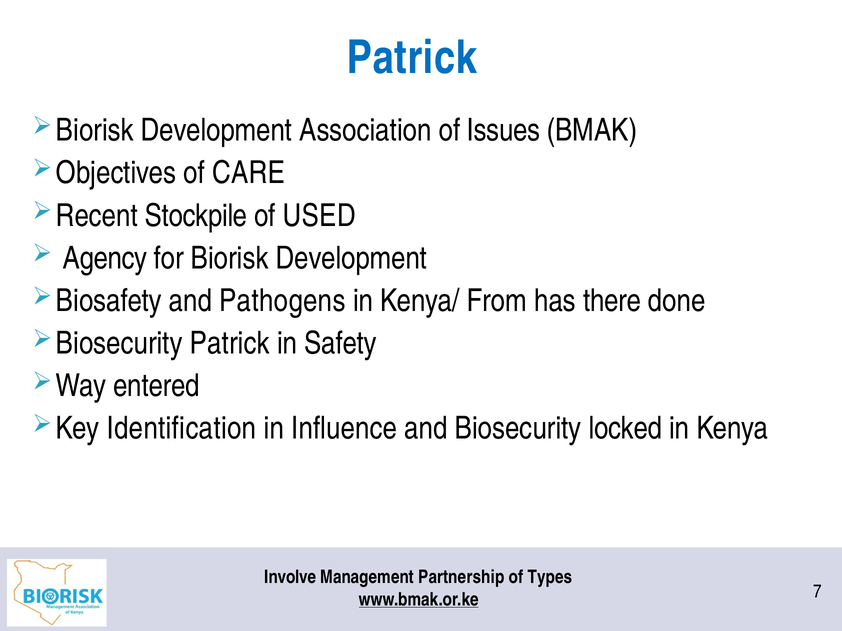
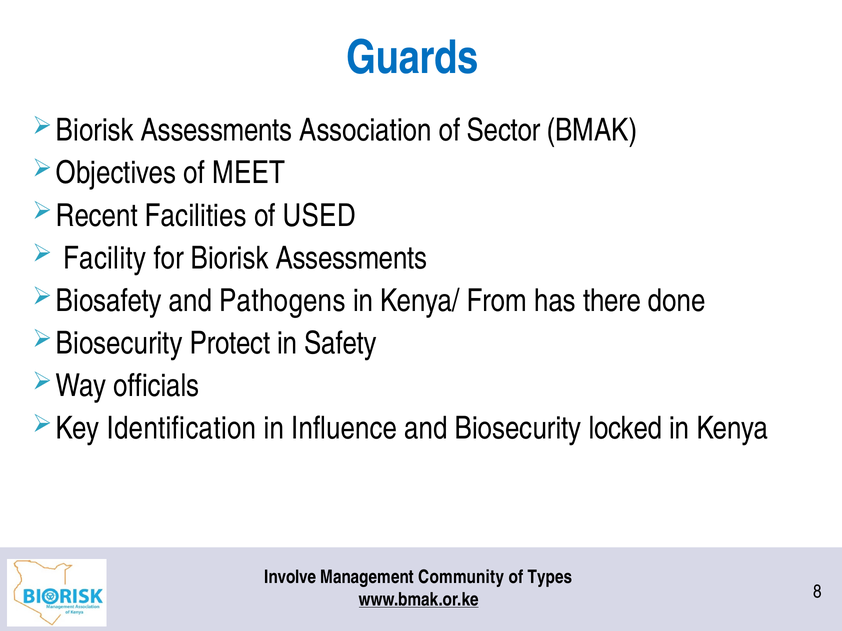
Patrick: Patrick -> Guards (412, 58)
Development: Development -> Assessments (217, 131)
Issues: Issues -> Sector (504, 131)
CARE: CARE -> MEET (249, 173)
Stockpile: Stockpile -> Facilities (196, 216)
Agency: Agency -> Facility (105, 258)
Biorisk Development: Development -> Assessments (351, 258)
Patrick: Patrick -> Protect (230, 344)
entered: entered -> officials (156, 386)
Partnership: Partnership -> Community (461, 578)
7: 7 -> 8 (818, 592)
